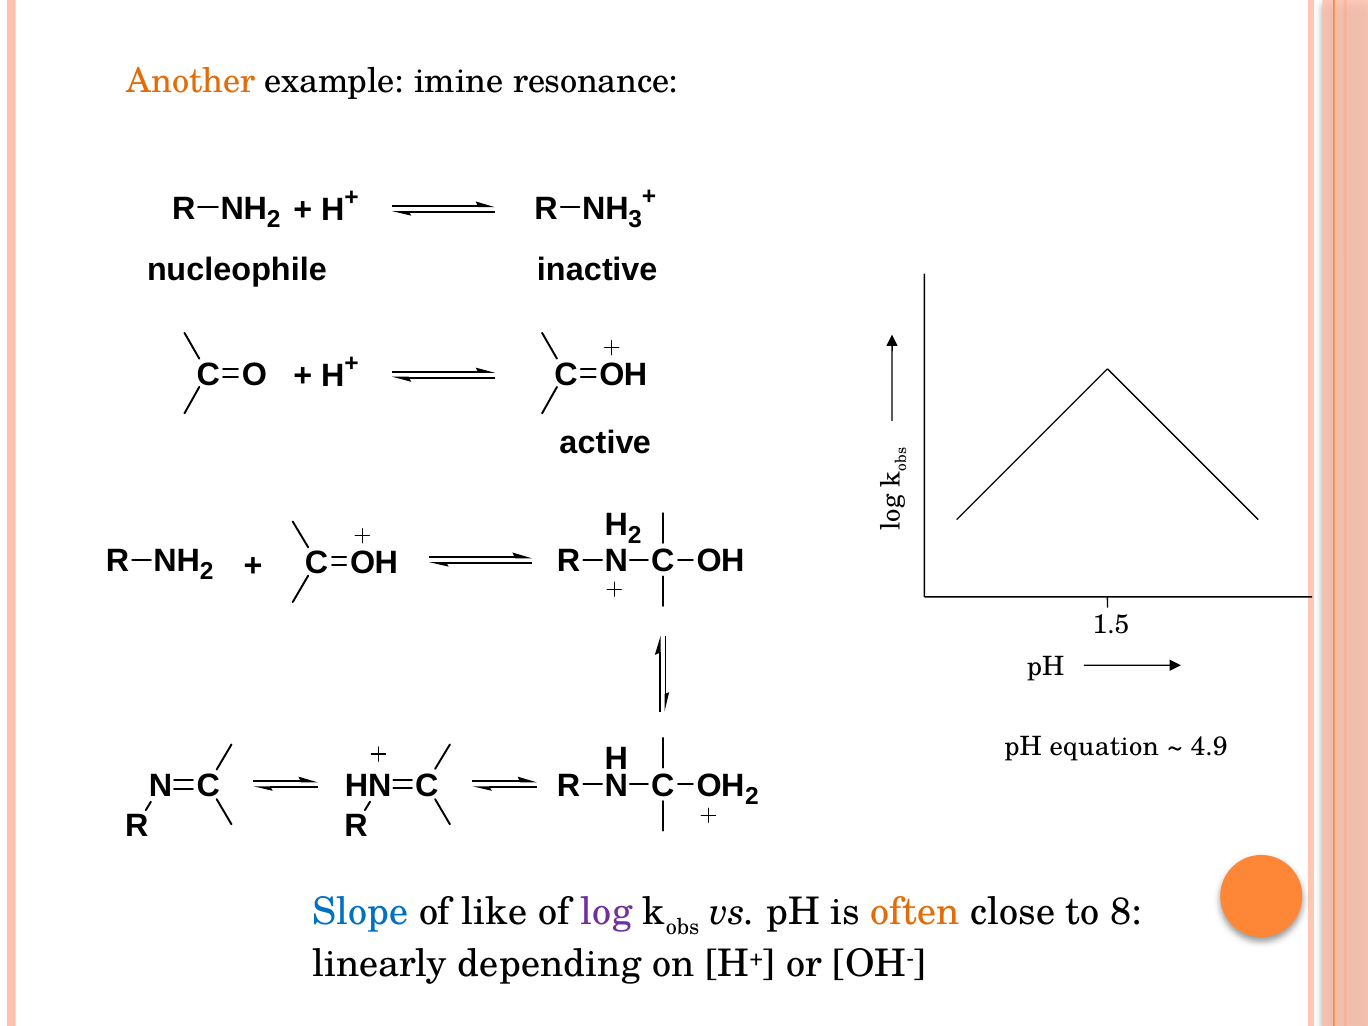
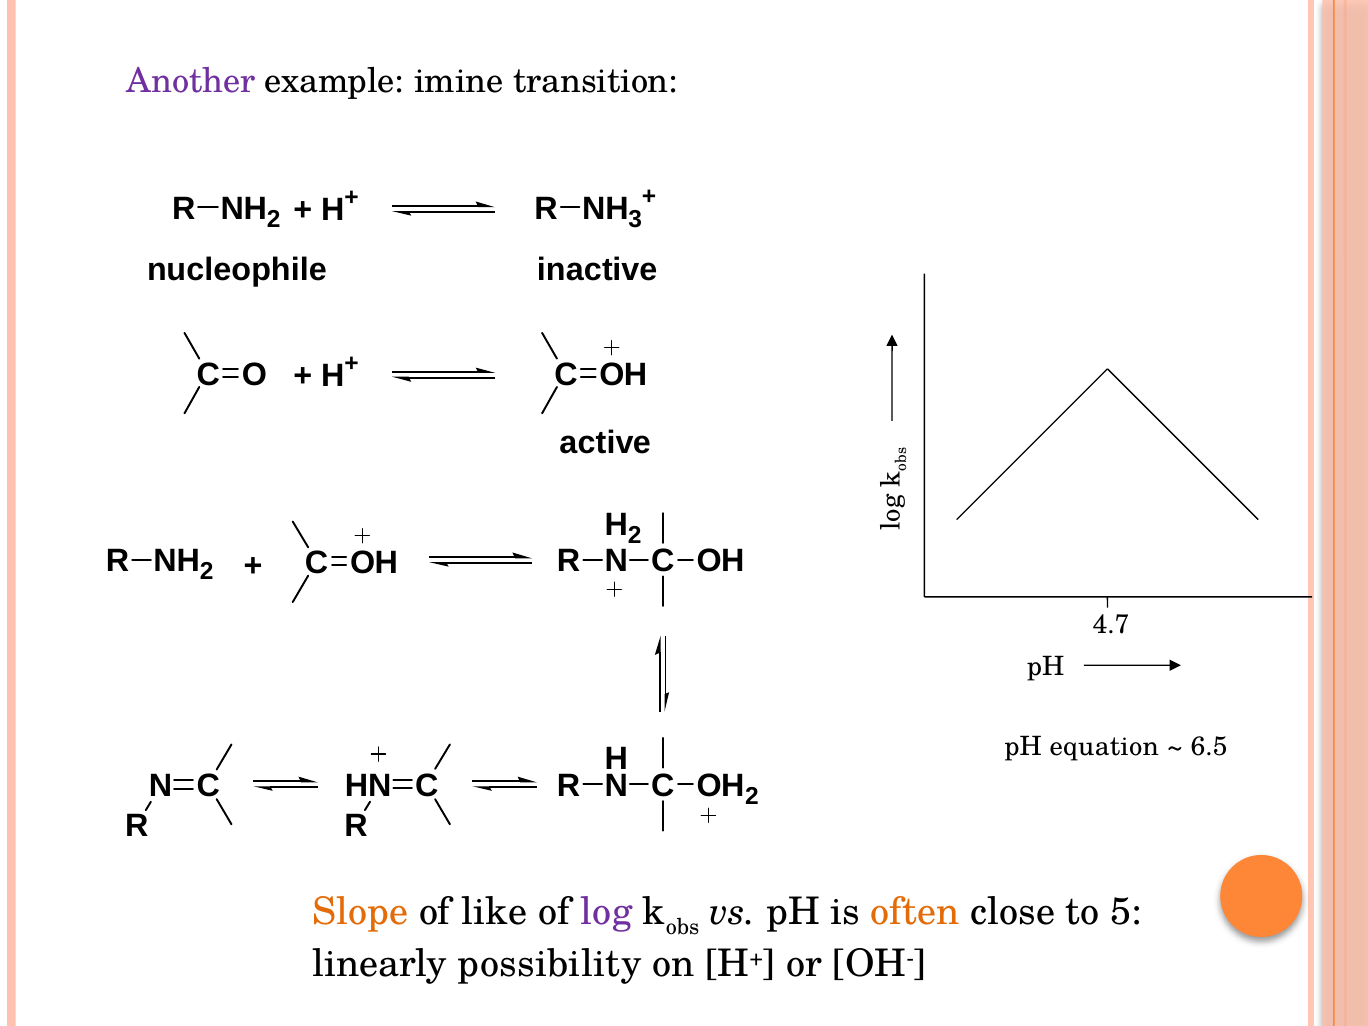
Another colour: orange -> purple (191, 81)
resonance: resonance -> transition (596, 81)
1.5: 1.5 -> 4.7 (1111, 625)
4.9: 4.9 -> 6.5 (1209, 747)
Slope colour: blue -> orange (361, 912)
8: 8 -> 5 (1126, 912)
depending: depending -> possibility (550, 964)
